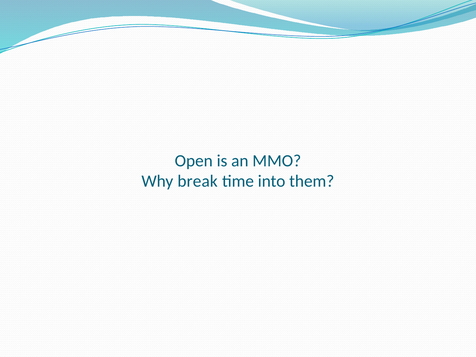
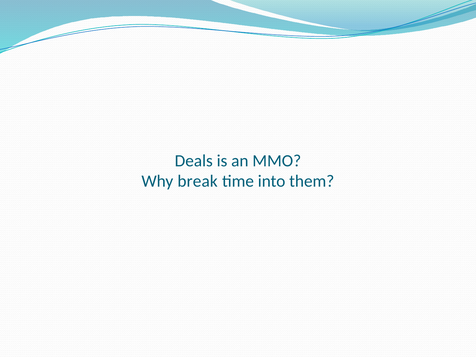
Open: Open -> Deals (194, 161)
